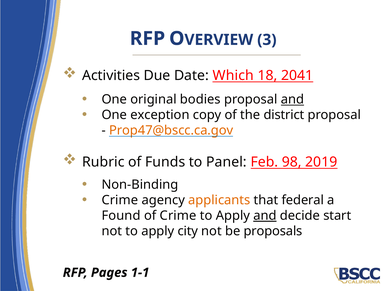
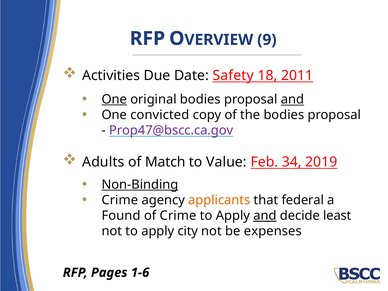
3: 3 -> 9 (267, 40)
Which: Which -> Safety (233, 75)
2041: 2041 -> 2011 (297, 75)
One underline: none -> present (114, 99)
exception: exception -> convicted (160, 115)
the district: district -> bodies (284, 115)
Prop47@bscc.ca.gov colour: orange -> purple (171, 130)
Rubric: Rubric -> Adults (103, 162)
Funds: Funds -> Match (165, 162)
Panel: Panel -> Value (226, 162)
98: 98 -> 34 (292, 162)
Non-Binding underline: none -> present (140, 185)
start: start -> least (337, 216)
proposals: proposals -> expenses (273, 231)
1-1: 1-1 -> 1-6 (140, 273)
